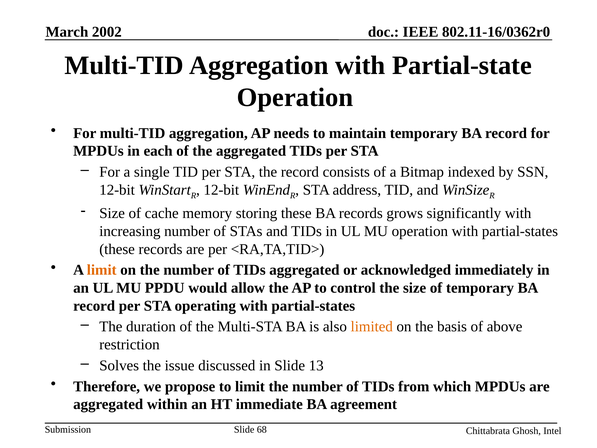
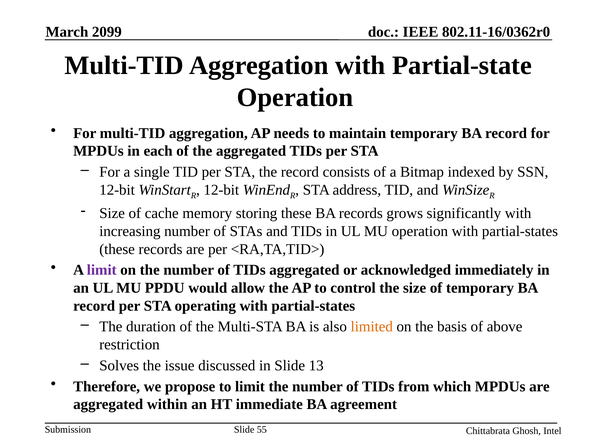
2002: 2002 -> 2099 (107, 32)
limit colour: orange -> purple (102, 270)
68: 68 -> 55 (262, 429)
